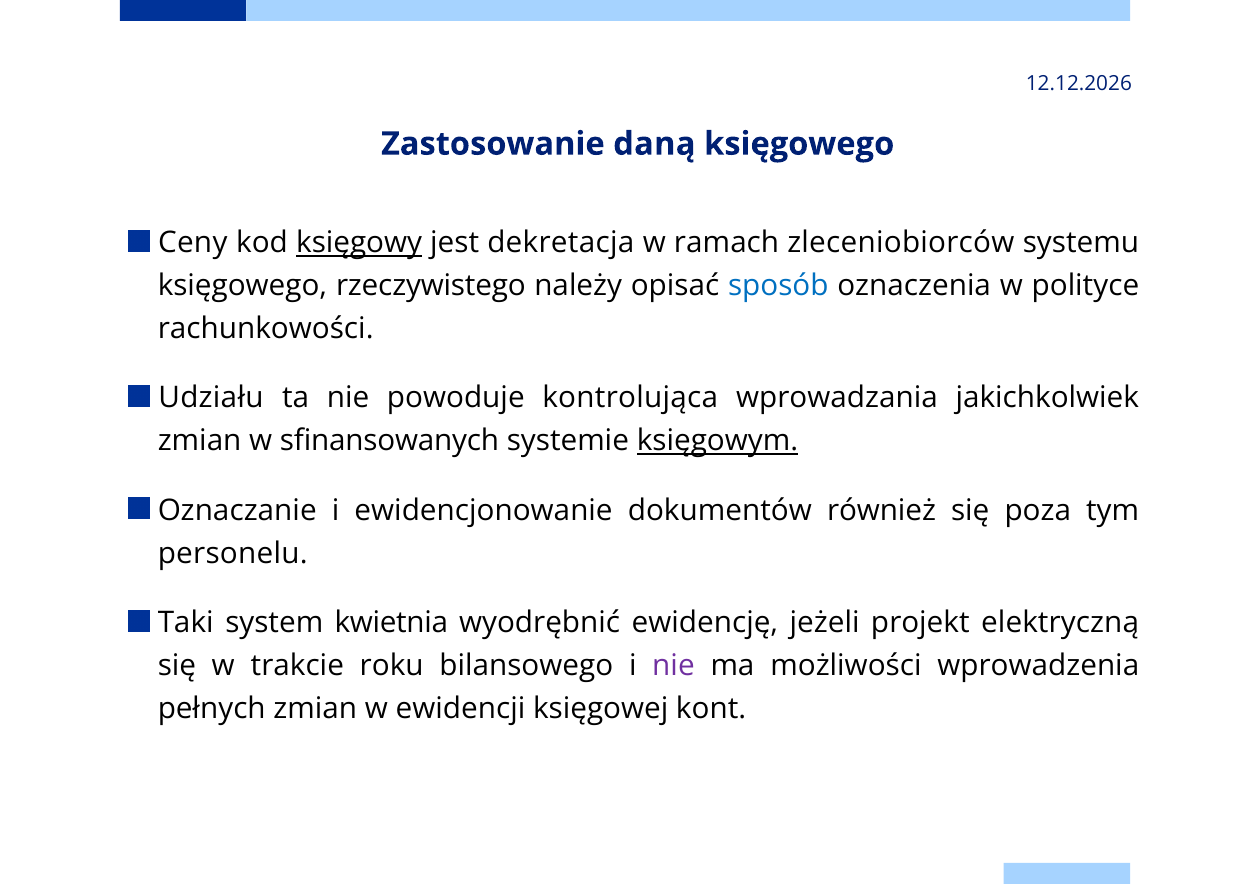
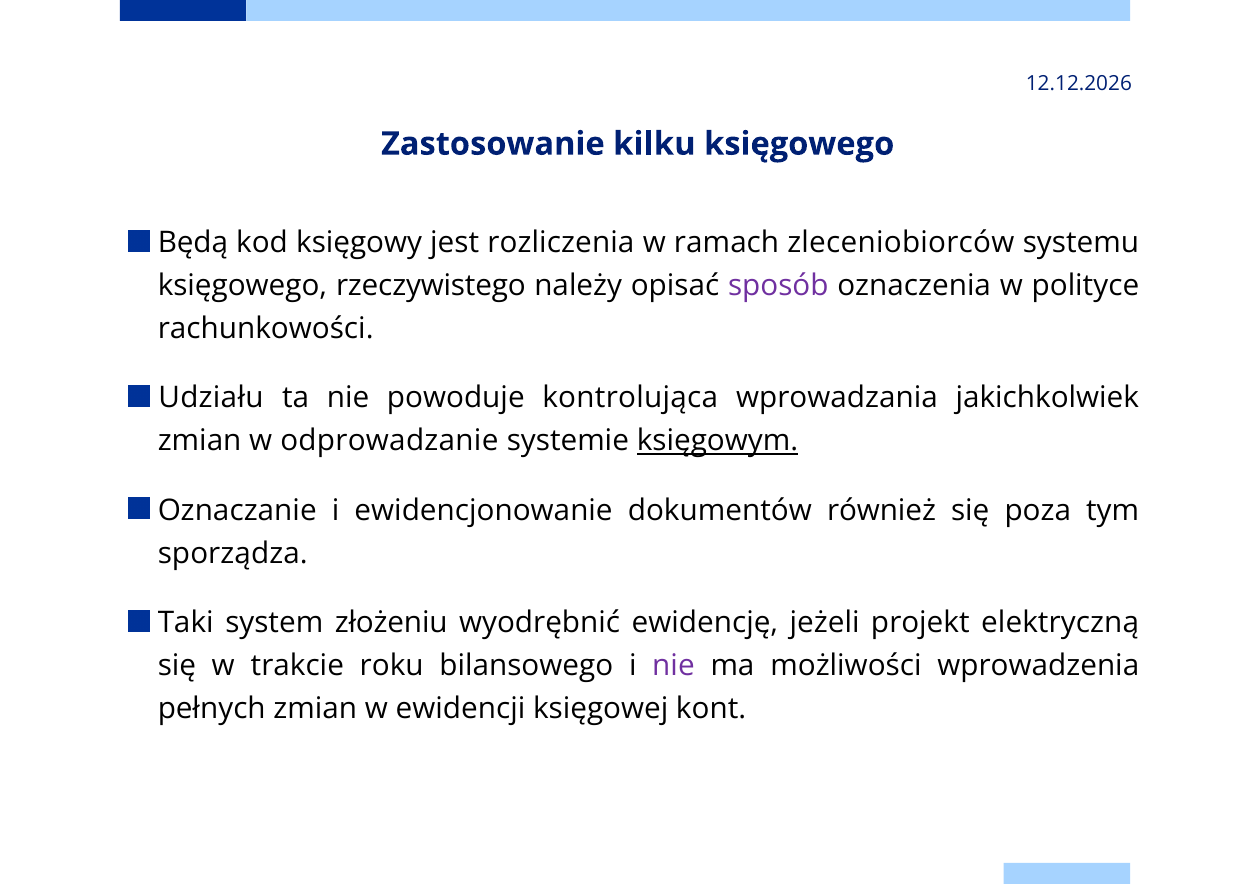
daną: daną -> kilku (654, 144)
Ceny: Ceny -> Będą (193, 243)
księgowy underline: present -> none (359, 243)
dekretacja: dekretacja -> rozliczenia (561, 243)
sposób colour: blue -> purple (778, 286)
sfinansowanych: sfinansowanych -> odprowadzanie (389, 441)
personelu: personelu -> sporządza (233, 553)
kwietnia: kwietnia -> złożeniu (391, 623)
